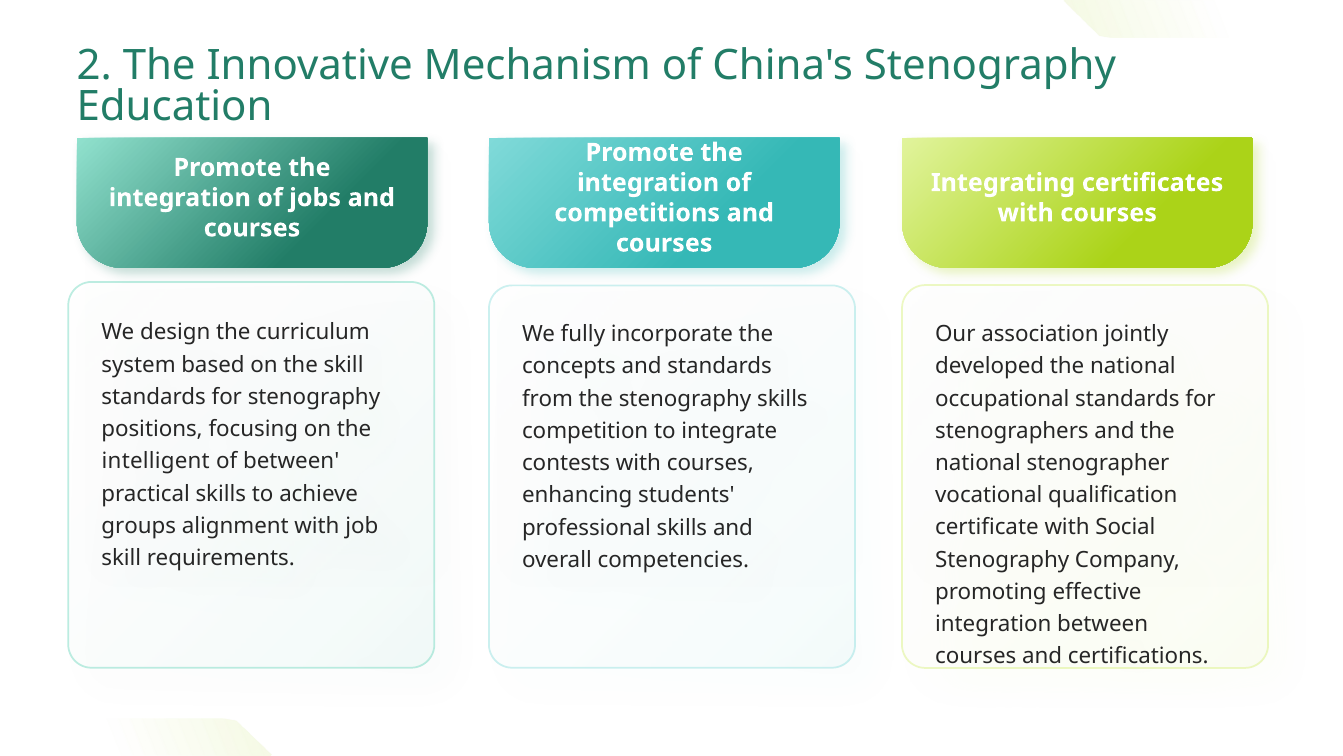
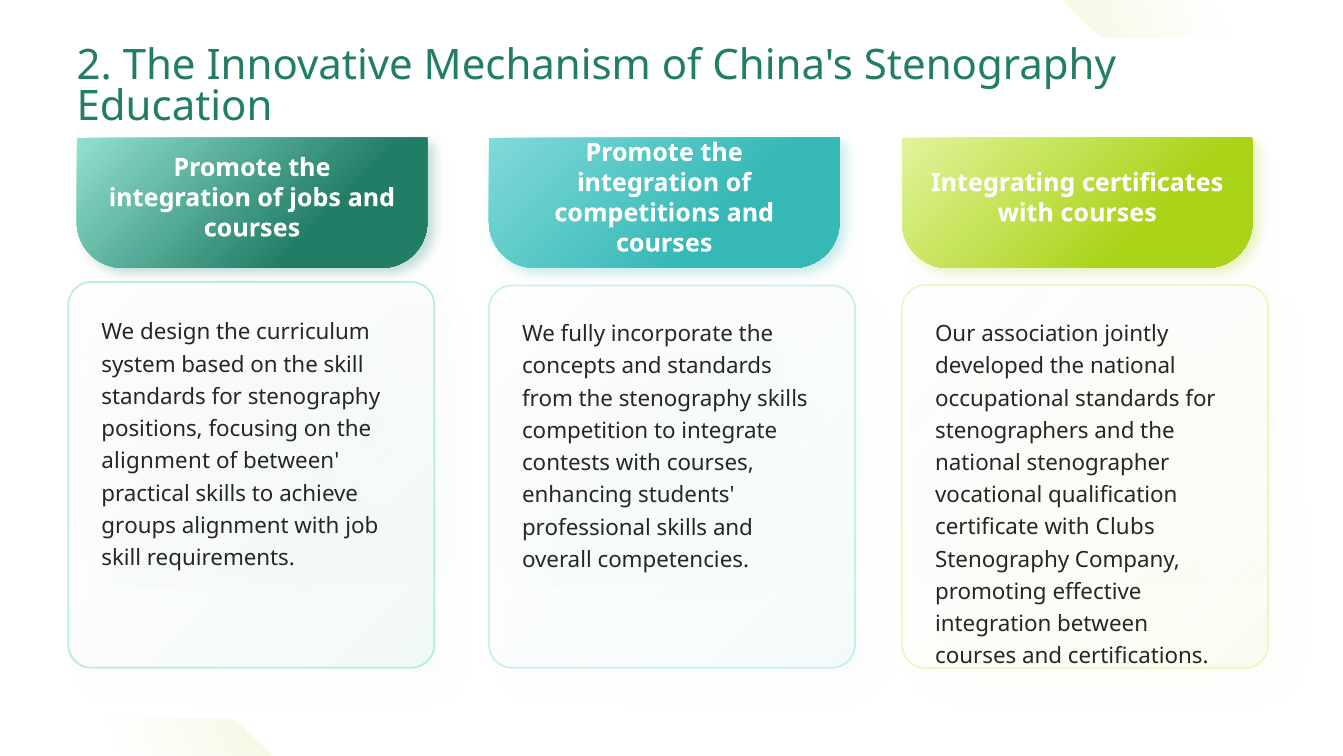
intelligent: intelligent -> alignment (156, 461)
Social: Social -> Clubs (1125, 527)
